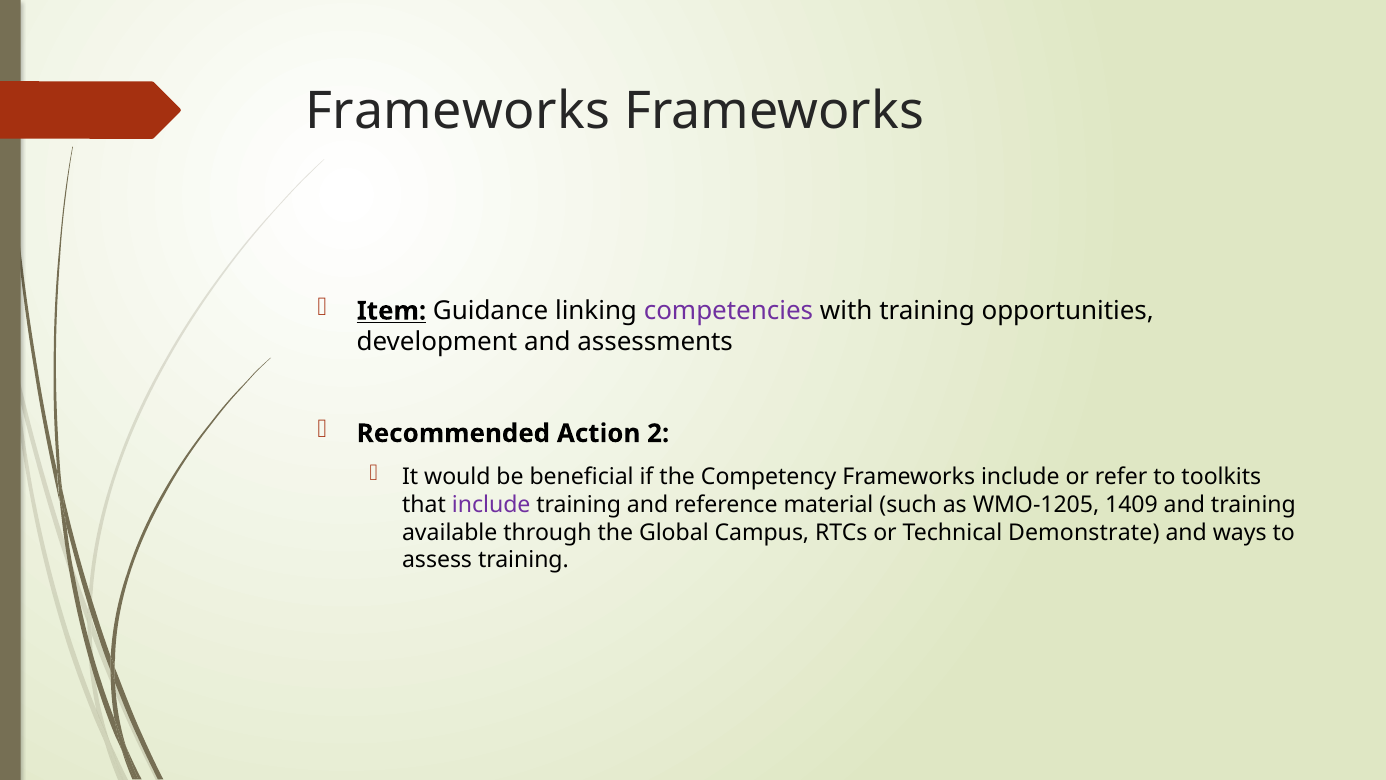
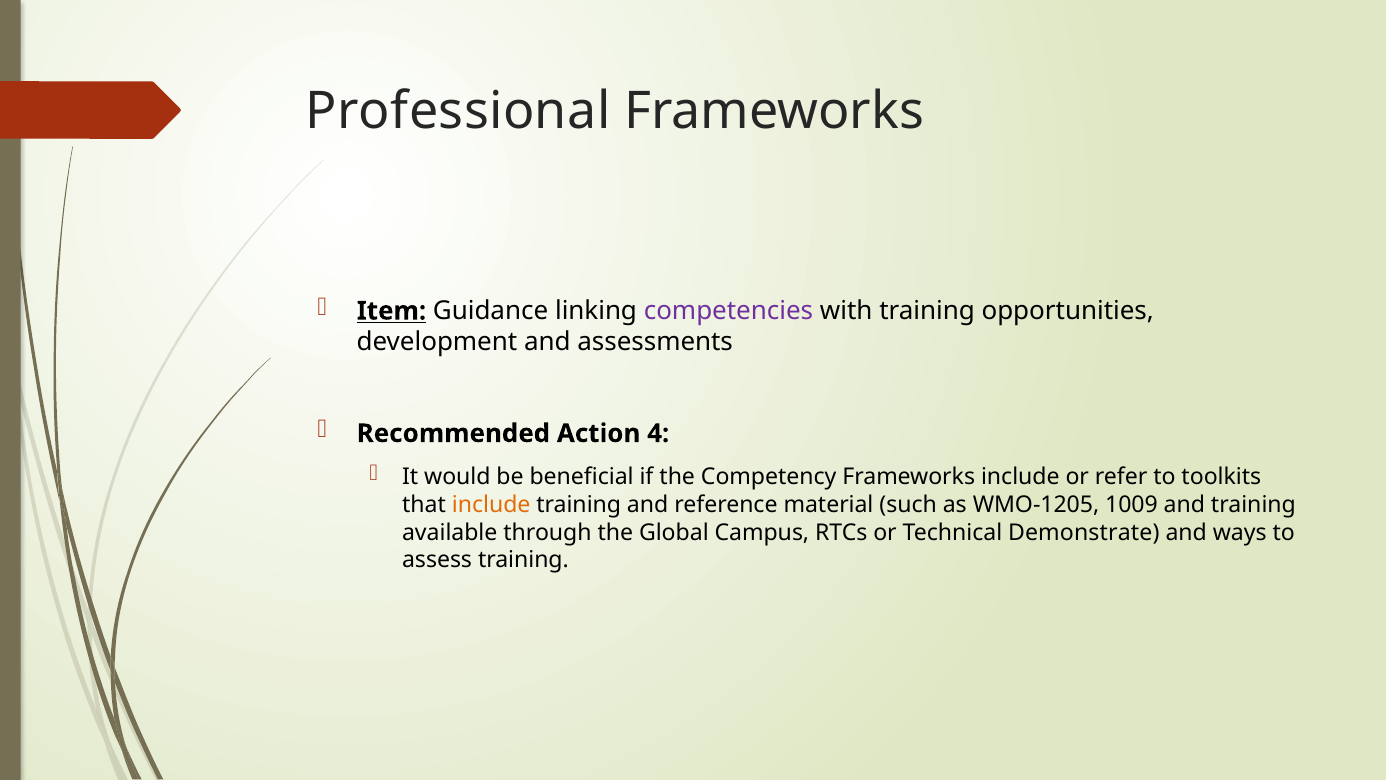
Frameworks: Frameworks -> Professional (458, 111)
2: 2 -> 4 (658, 433)
include colour: purple -> orange (491, 505)
1409: 1409 -> 1009 (1131, 505)
